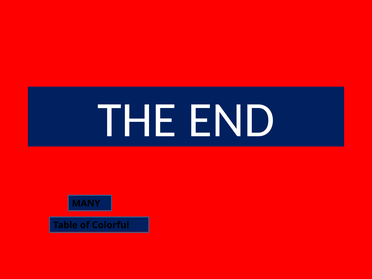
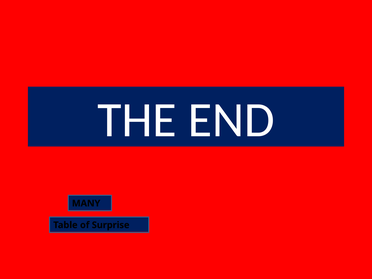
Colorful: Colorful -> Surprise (111, 225)
